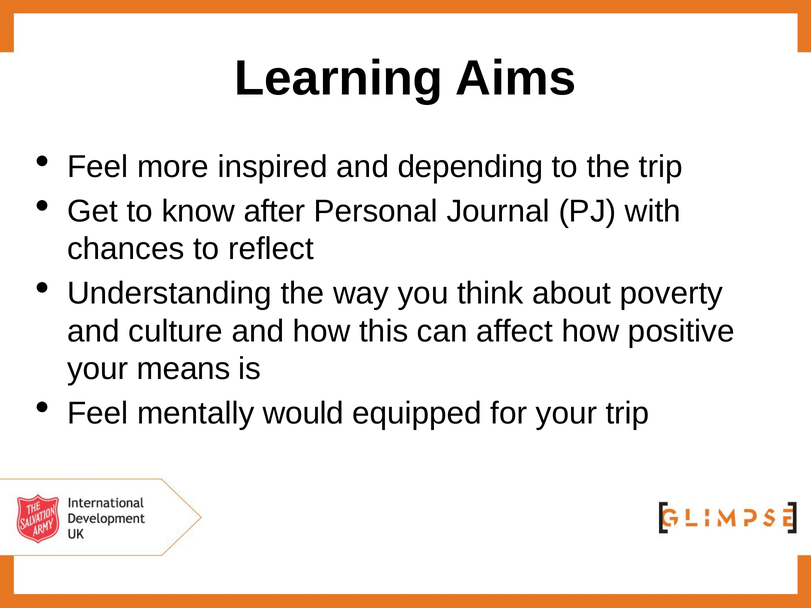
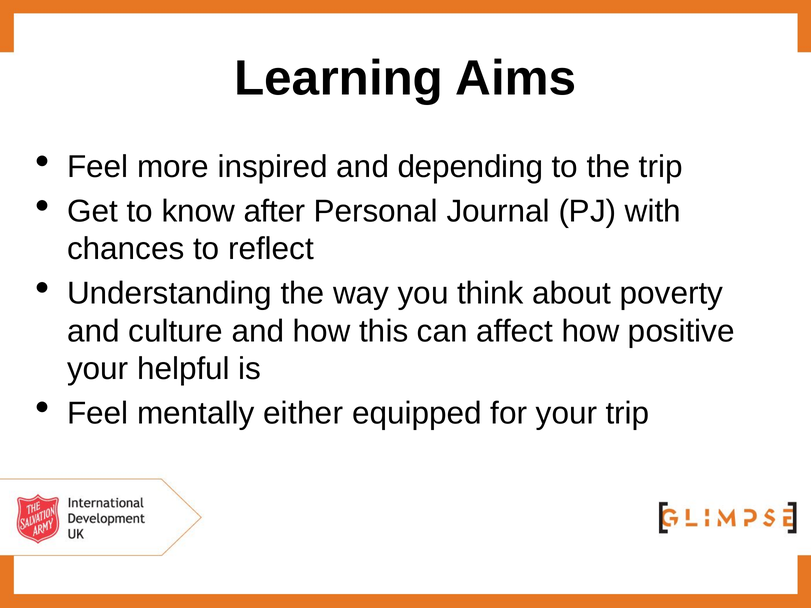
means: means -> helpful (183, 369)
would: would -> either (303, 413)
